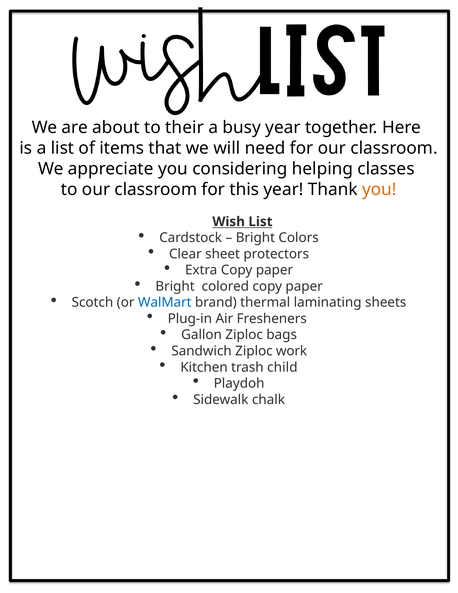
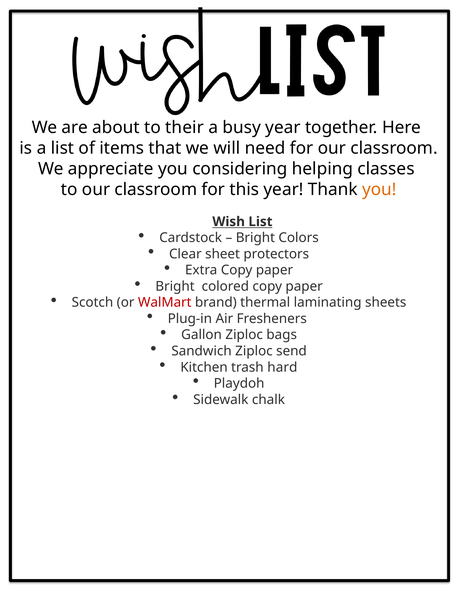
WalMart colour: blue -> red (165, 302)
work: work -> send (291, 351)
child: child -> hard (282, 367)
